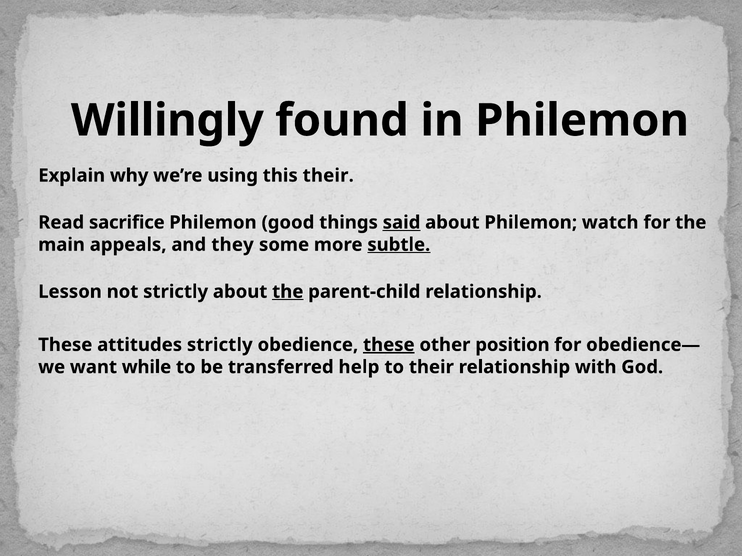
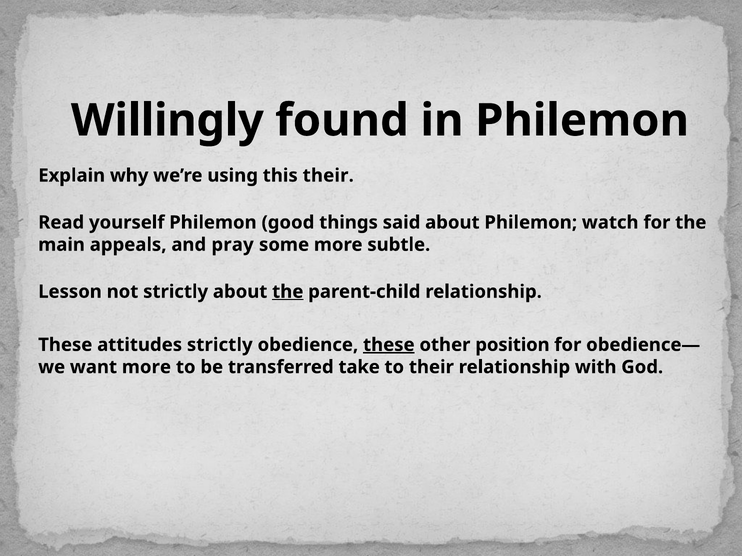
sacrifice: sacrifice -> yourself (127, 223)
said underline: present -> none (402, 223)
they: they -> pray (233, 245)
subtle underline: present -> none (399, 245)
want while: while -> more (146, 367)
help: help -> take (359, 367)
